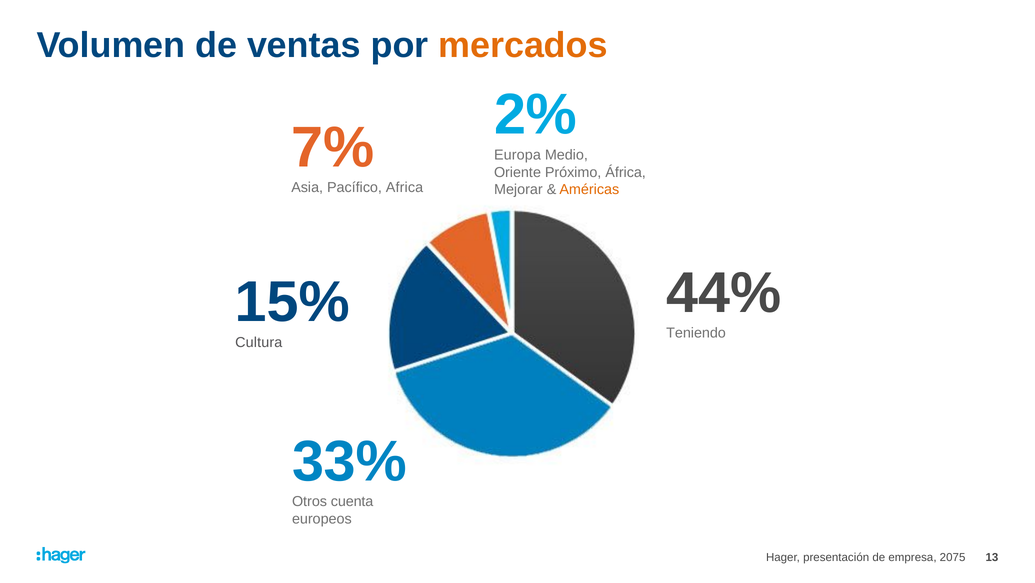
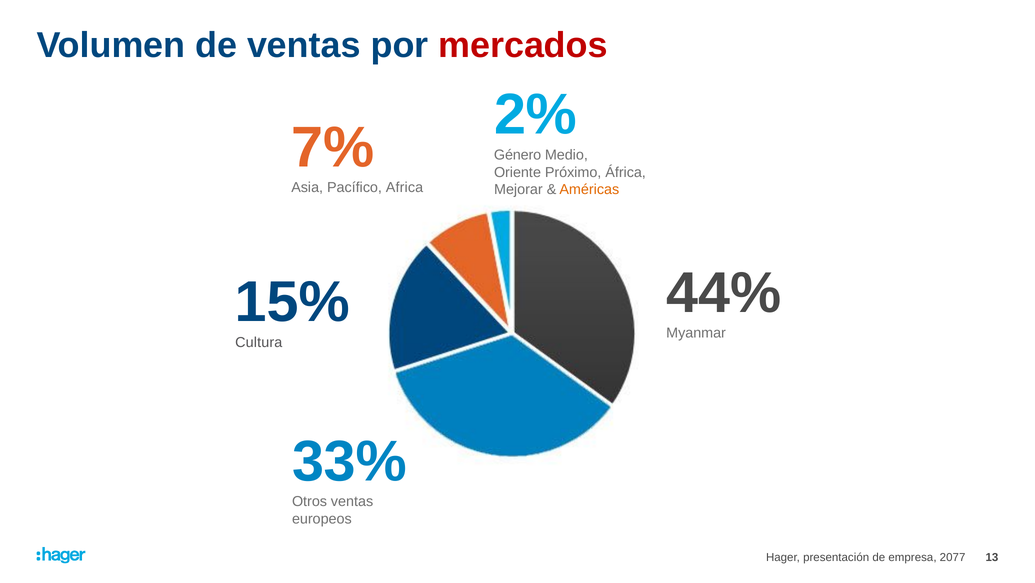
mercados colour: orange -> red (523, 45)
Europa: Europa -> Género (518, 155)
Teniendo: Teniendo -> Myanmar (696, 333)
Otros cuenta: cuenta -> ventas (352, 501)
2075: 2075 -> 2077 (953, 557)
